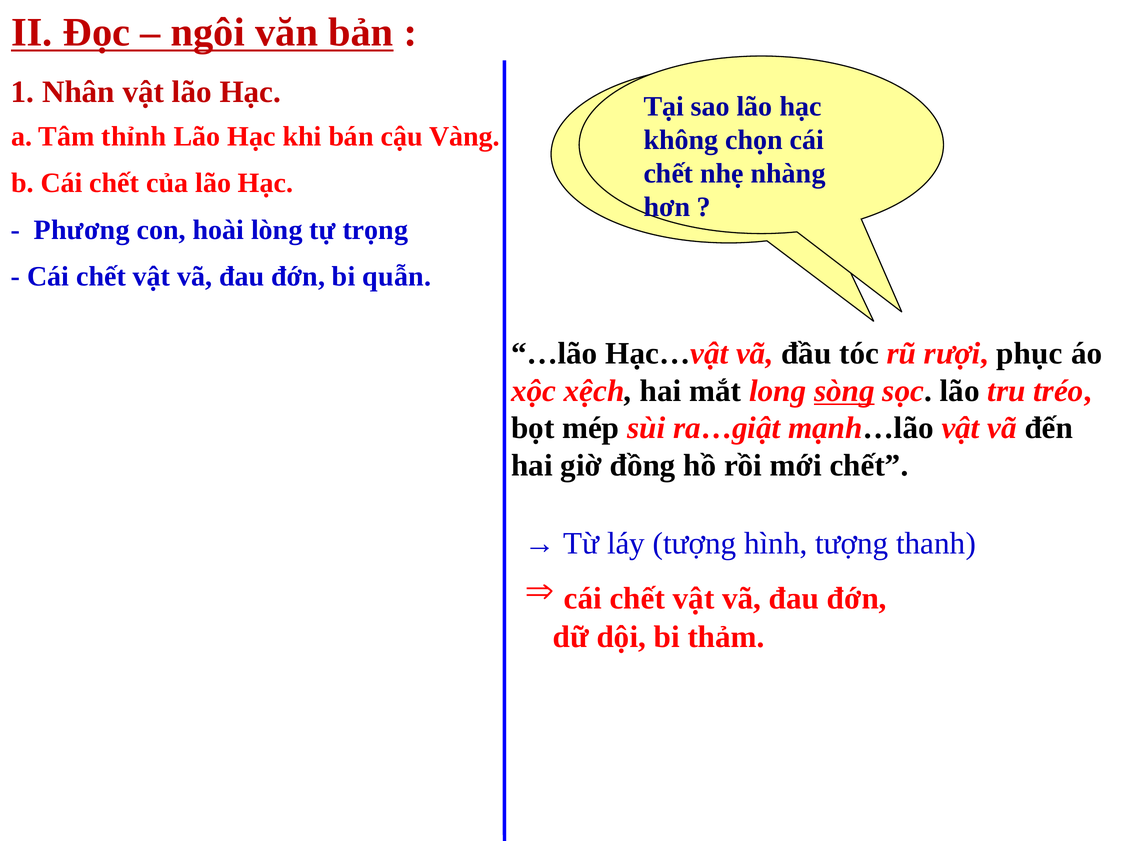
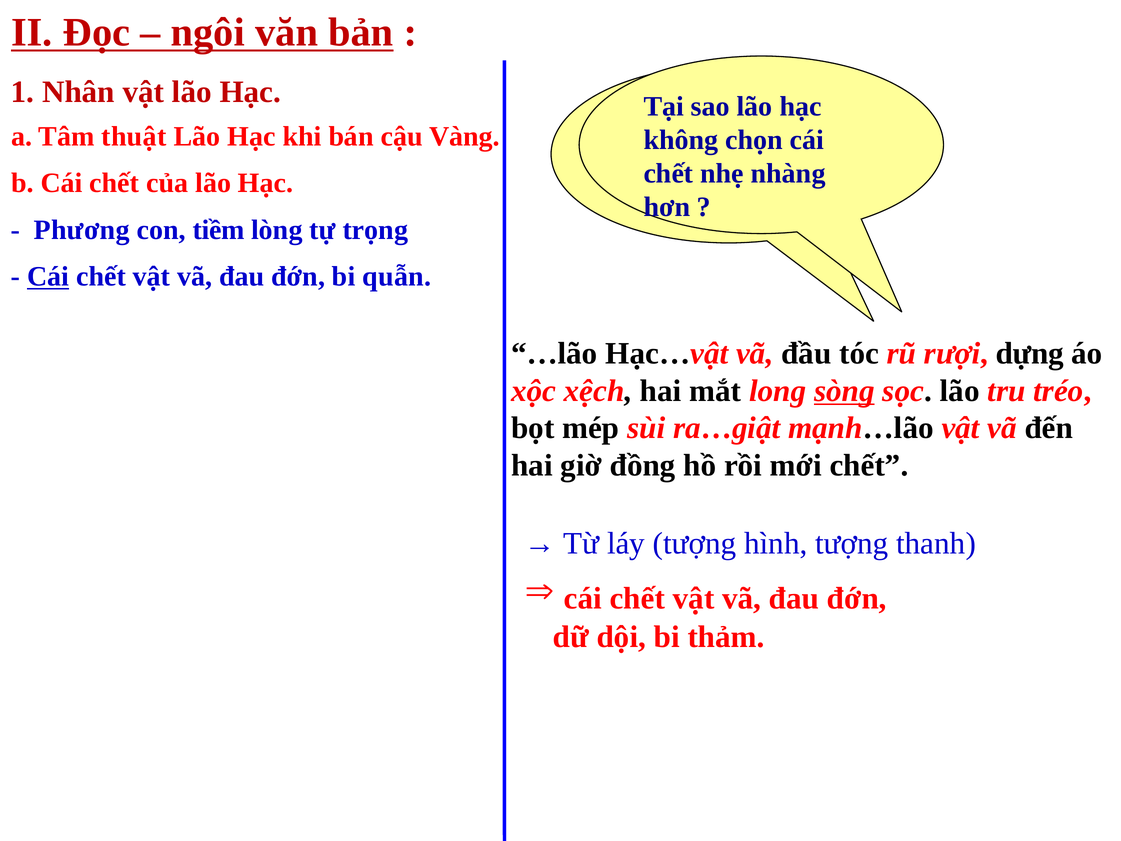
thỉnh: thỉnh -> thuật (134, 136)
hoài: hoài -> tiềm (219, 230)
Cái underline: none -> present (48, 276)
phục: phục -> dựng (1030, 353)
